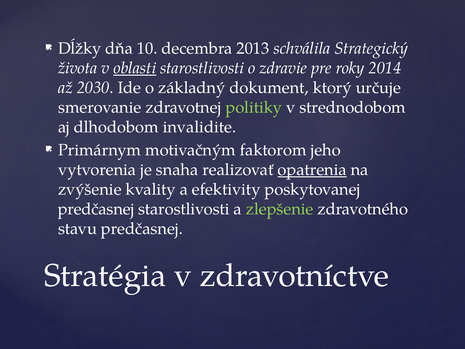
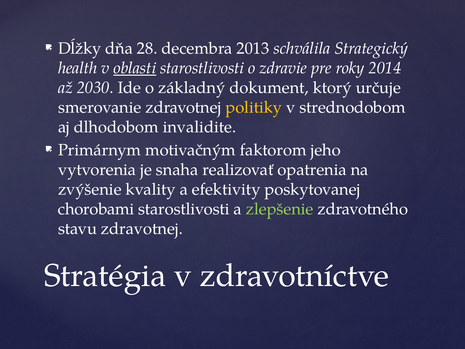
10: 10 -> 28 (147, 48)
života: života -> health (78, 68)
politiky colour: light green -> yellow (254, 107)
opatrenia underline: present -> none (312, 170)
predčasnej: predčasnej -> chorobami (96, 209)
stavu predčasnej: predčasnej -> zdravotnej (142, 229)
